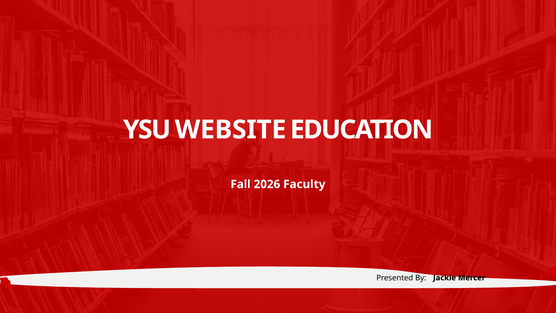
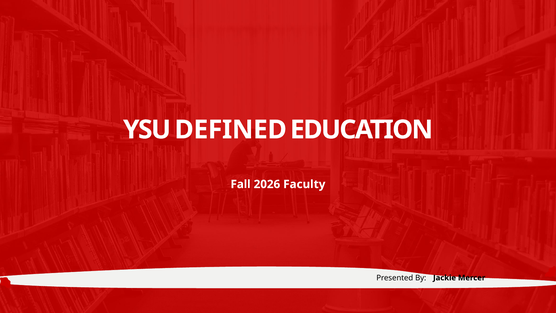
WEBSITE: WEBSITE -> DEFINED (231, 130)
